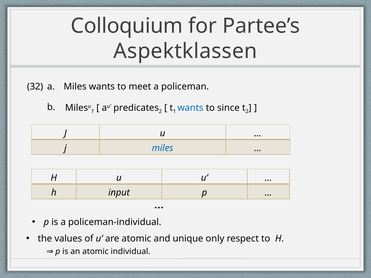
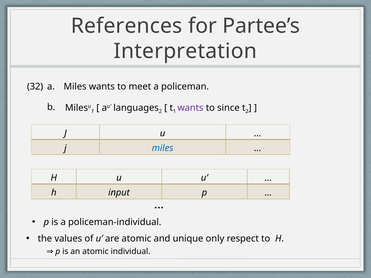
Colloquium: Colloquium -> References (127, 26)
Aspektklassen: Aspektklassen -> Interpretation (185, 51)
predicates: predicates -> languages (136, 108)
wants colour: blue -> purple (190, 108)
